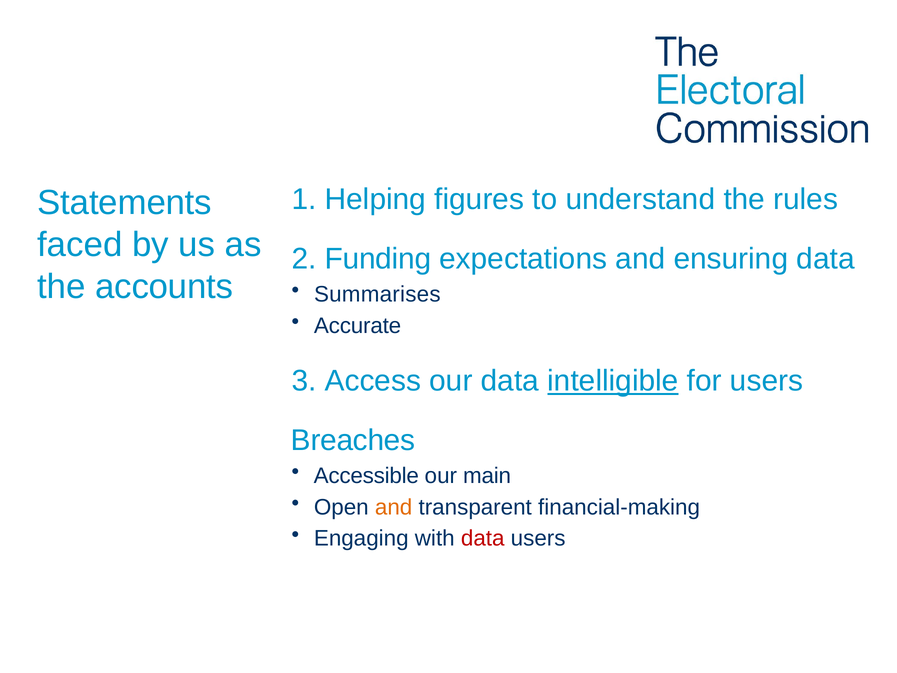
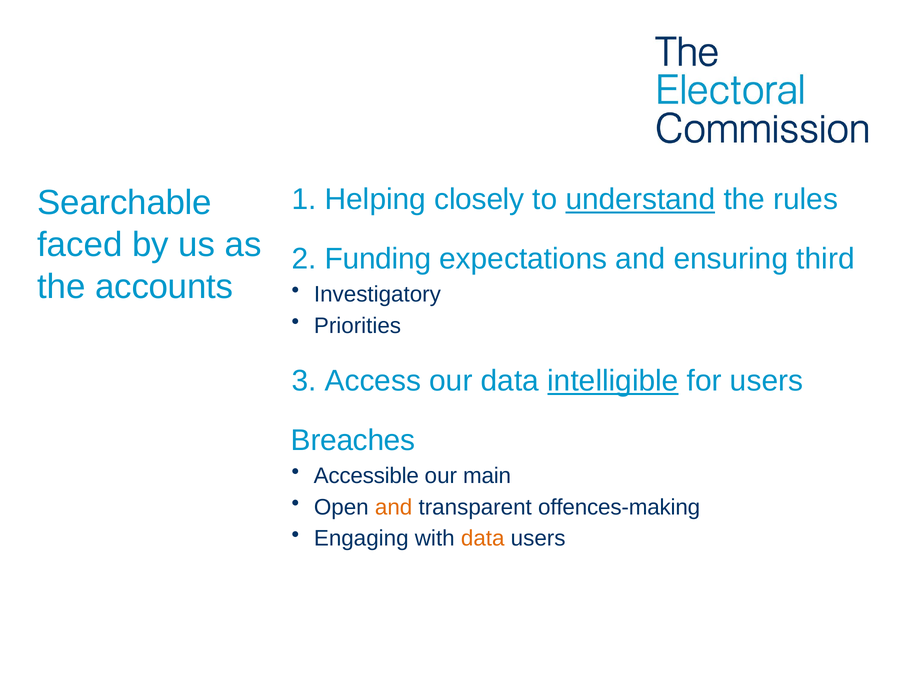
figures: figures -> closely (479, 199)
understand underline: none -> present (640, 199)
Statements: Statements -> Searchable (125, 203)
ensuring data: data -> third (826, 259)
Summarises: Summarises -> Investigatory (377, 294)
Accurate: Accurate -> Priorities (358, 326)
financial-making: financial-making -> offences-making (619, 507)
data colour: red -> orange (483, 538)
